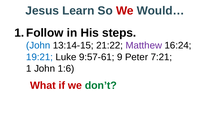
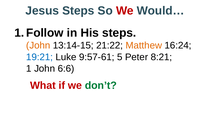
Jesus Learn: Learn -> Steps (78, 11)
John colour: blue -> orange (38, 46)
Matthew colour: purple -> orange (144, 46)
9: 9 -> 5 (120, 57)
7:21: 7:21 -> 8:21 (161, 57)
1:6: 1:6 -> 6:6 (66, 69)
